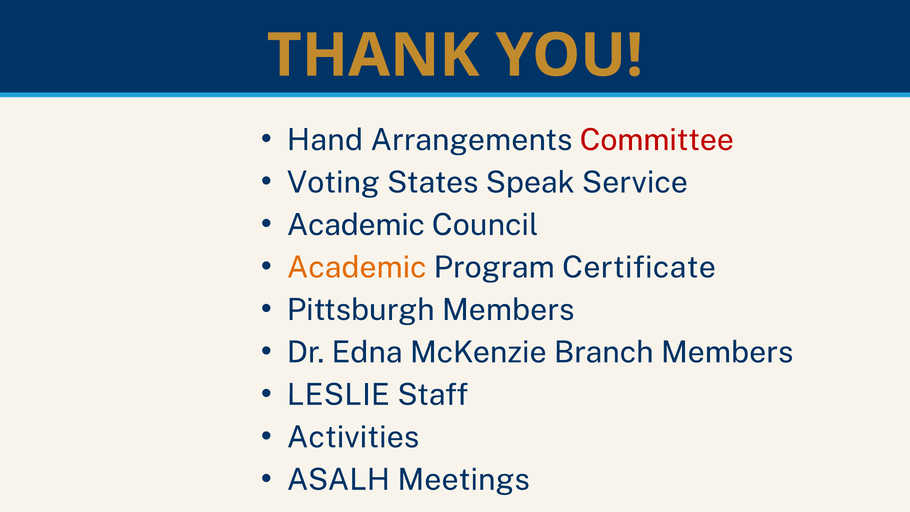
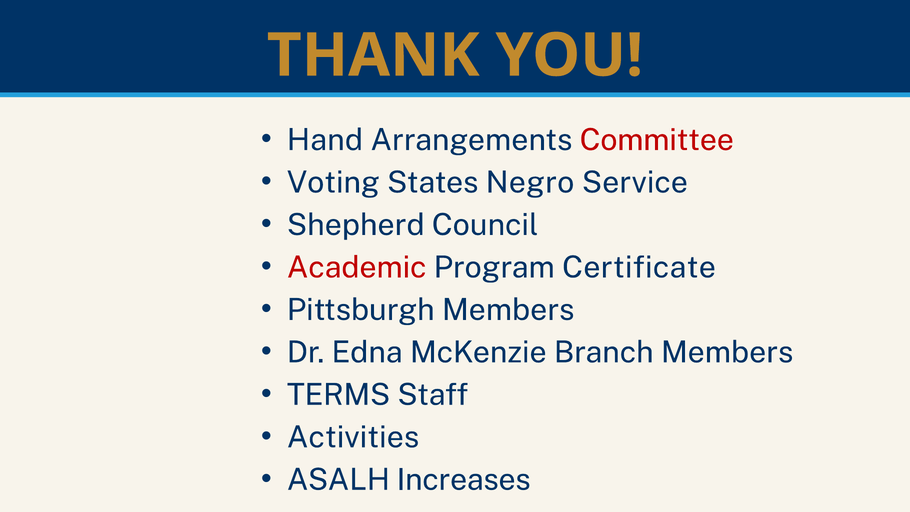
Speak: Speak -> Negro (530, 182)
Academic: Academic -> Shepherd (356, 225)
Academic colour: orange -> red (357, 267)
LESLIE: LESLIE -> TERMS (339, 395)
Meetings: Meetings -> Increases (464, 480)
